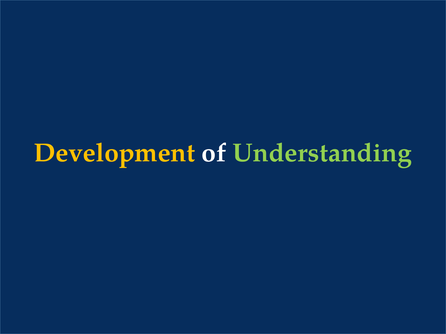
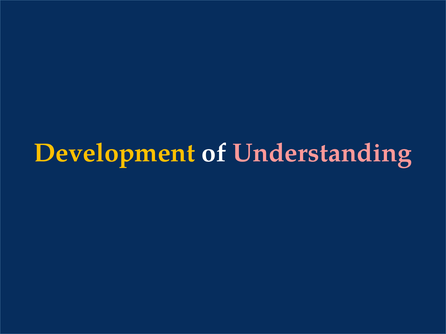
Understanding colour: light green -> pink (322, 153)
